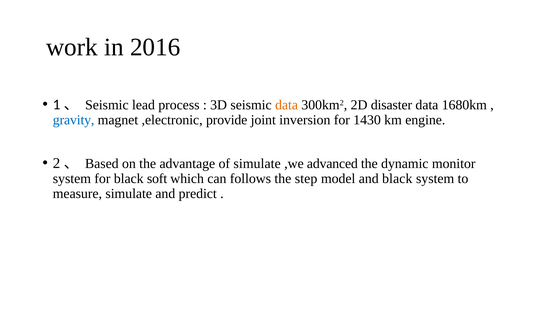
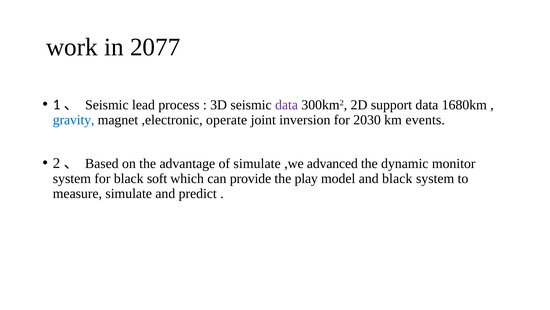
2016: 2016 -> 2077 (155, 47)
data colour: orange -> purple (287, 105)
disaster: disaster -> support (391, 105)
provide: provide -> operate (227, 120)
1430: 1430 -> 2030 (367, 120)
engine: engine -> events (425, 120)
follows: follows -> provide (251, 178)
step: step -> play (306, 178)
